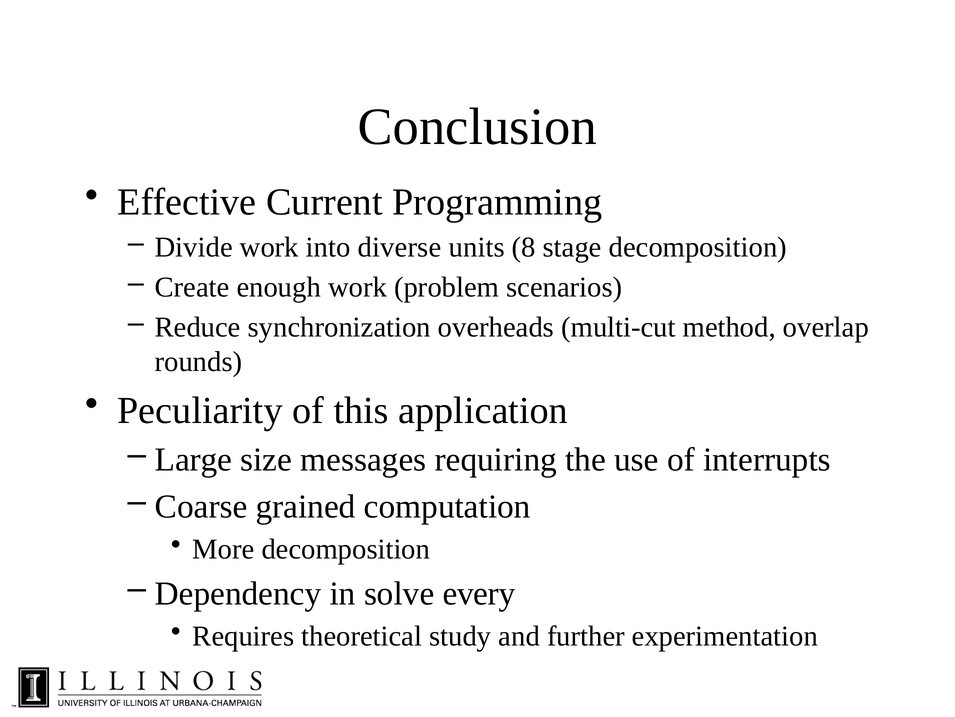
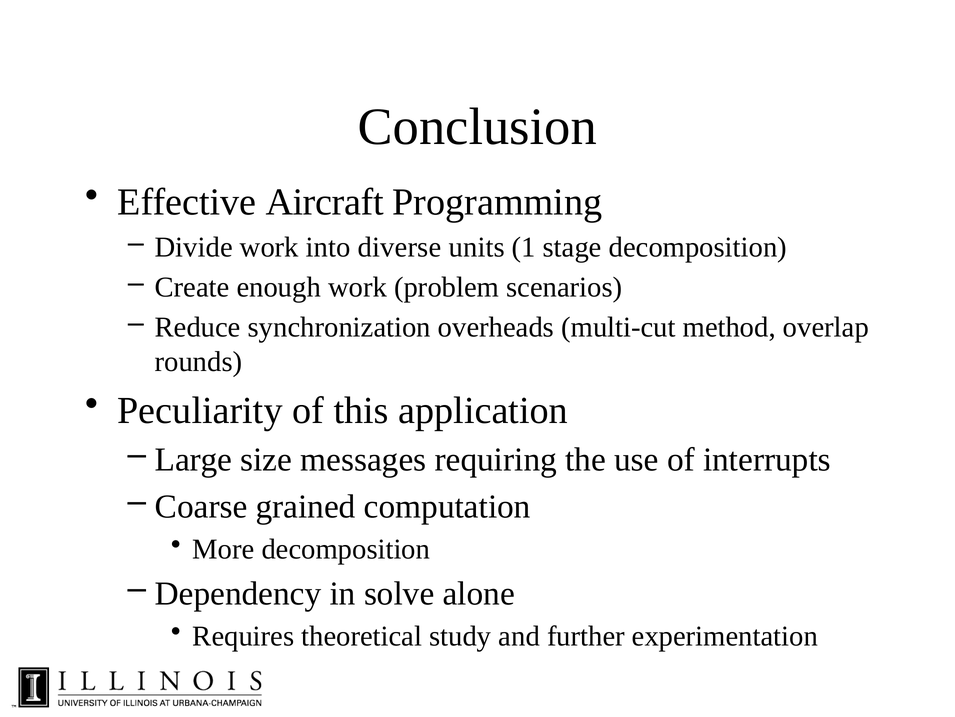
Current: Current -> Aircraft (325, 202)
8: 8 -> 1 (524, 247)
every: every -> alone (479, 593)
